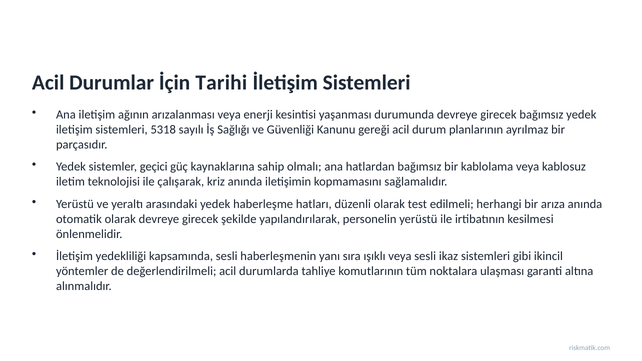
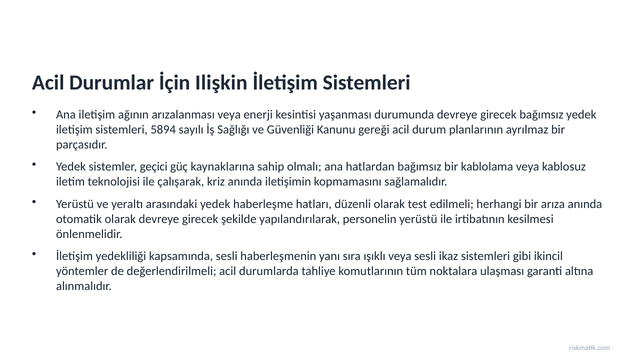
Tarihi: Tarihi -> Ilişkin (221, 83)
5318: 5318 -> 5894 (163, 130)
